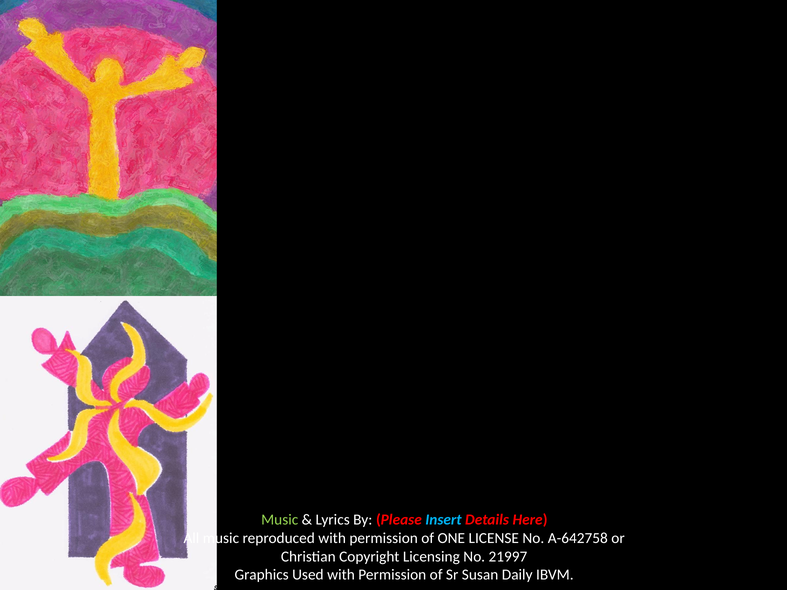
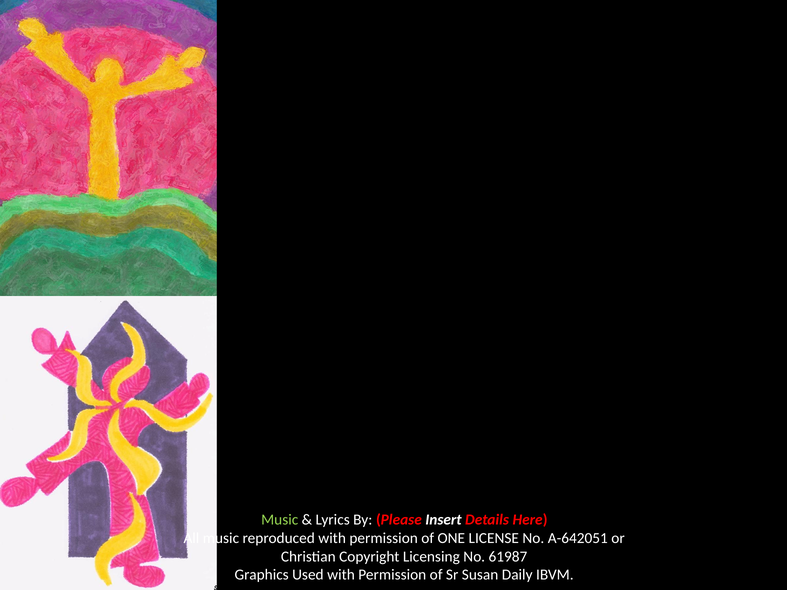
Insert colour: light blue -> white (443, 520)
A-642758: A-642758 -> A-642051 (578, 538)
21997: 21997 -> 61987 (508, 557)
